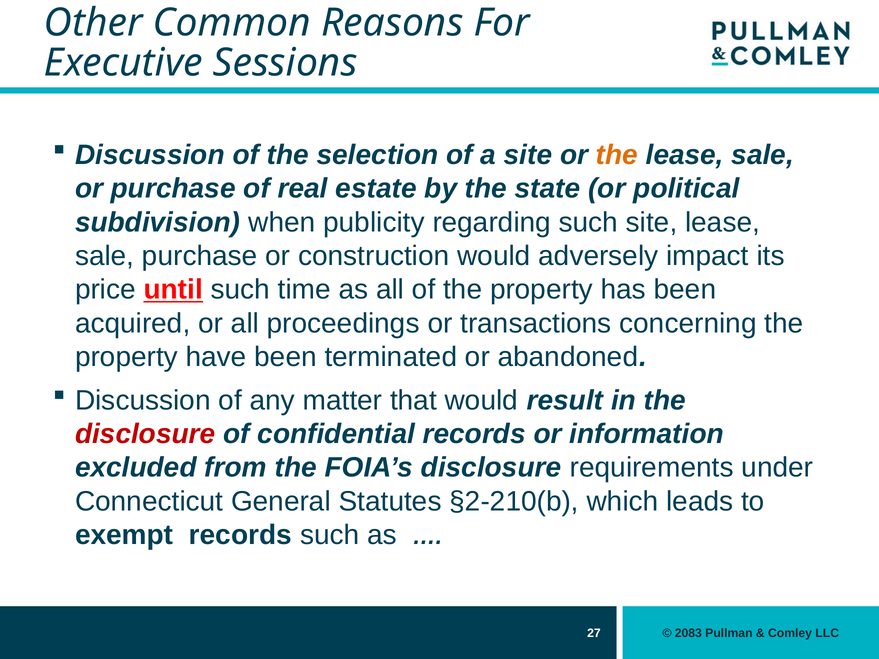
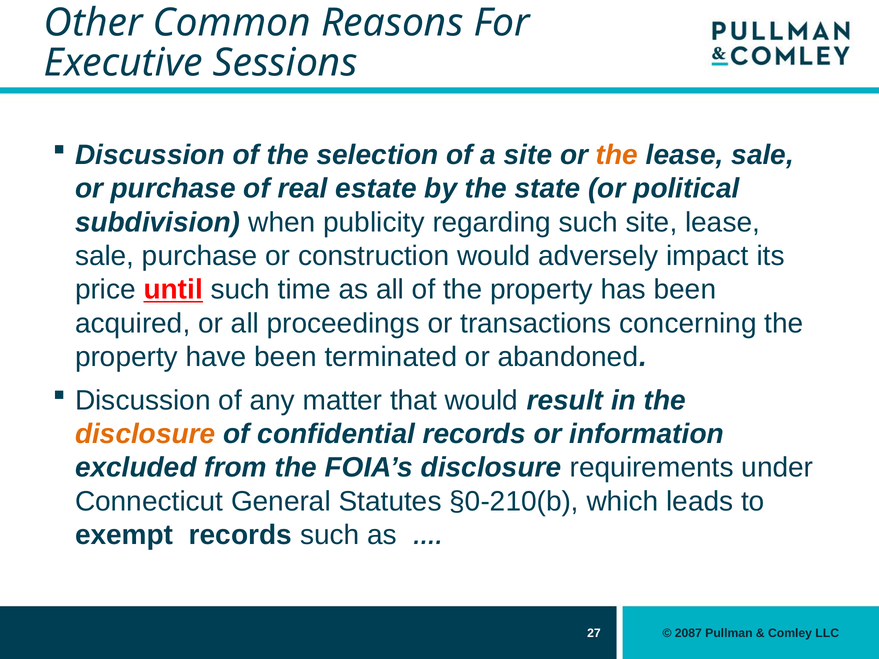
disclosure colour: red -> orange (145, 434)
§2-210(b: §2-210(b -> §0-210(b (514, 502)
2083: 2083 -> 2087 (688, 634)
